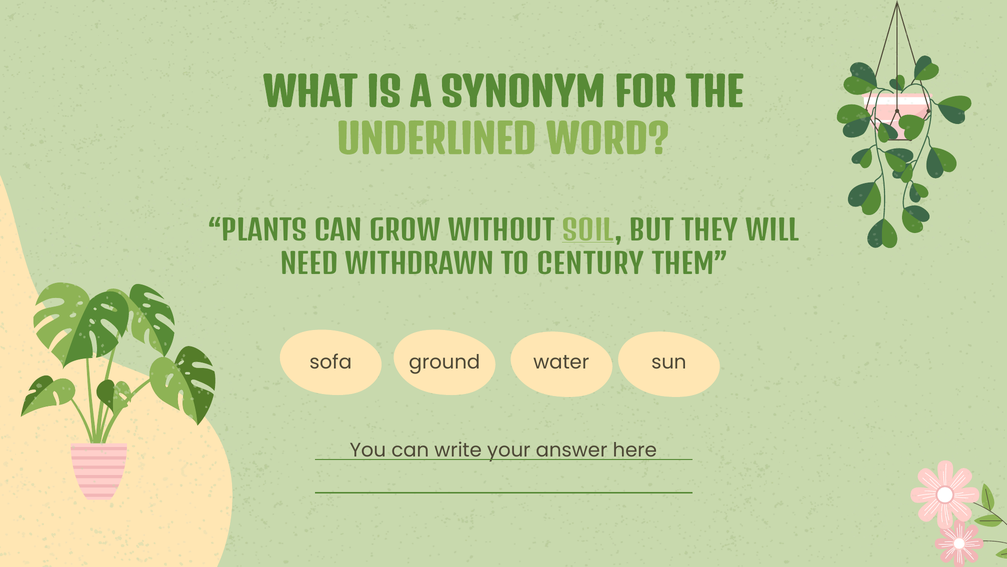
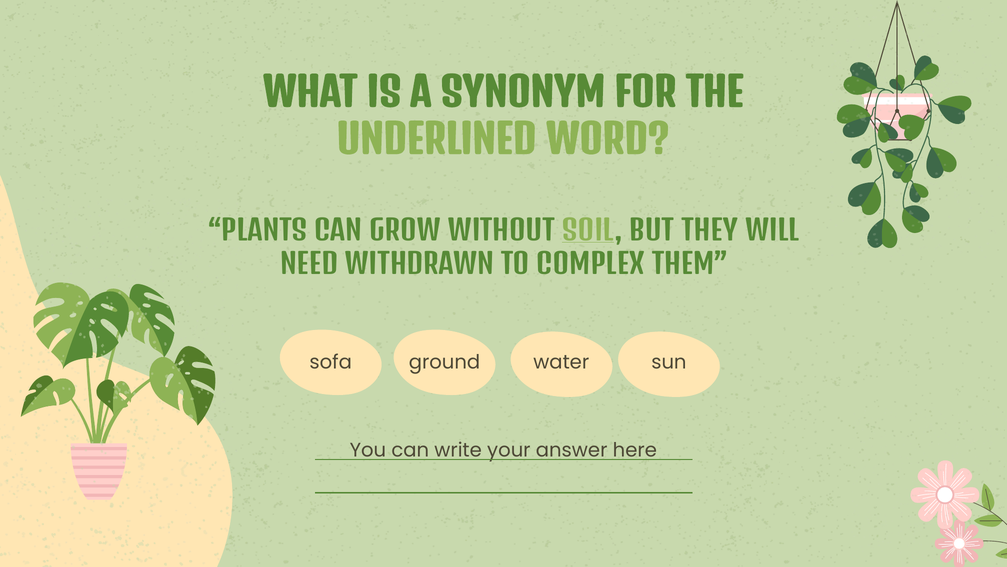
CENTURY: CENTURY -> COMPLEX (591, 265)
